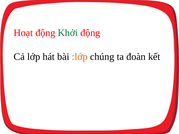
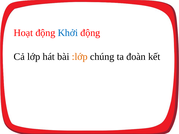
Khởi colour: green -> blue (68, 33)
